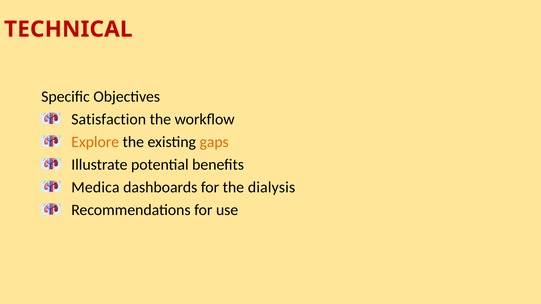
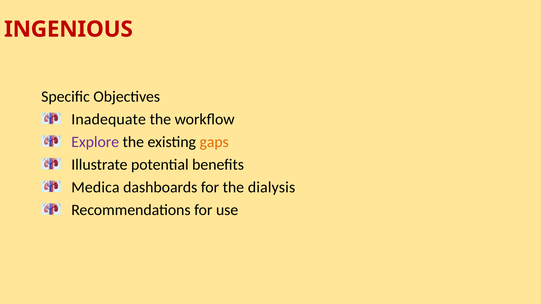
TECHNICAL: TECHNICAL -> INGENIOUS (68, 29)
Satisfaction: Satisfaction -> Inadequate (109, 119)
Explore colour: orange -> purple (95, 142)
